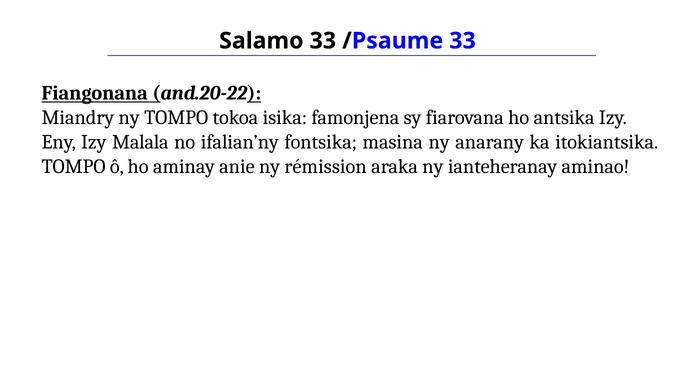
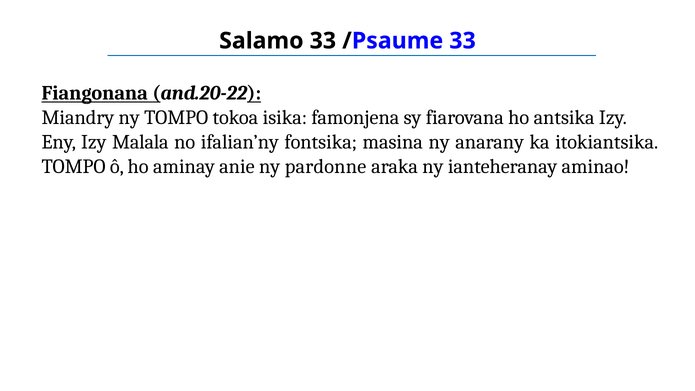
rémission: rémission -> pardonne (326, 166)
